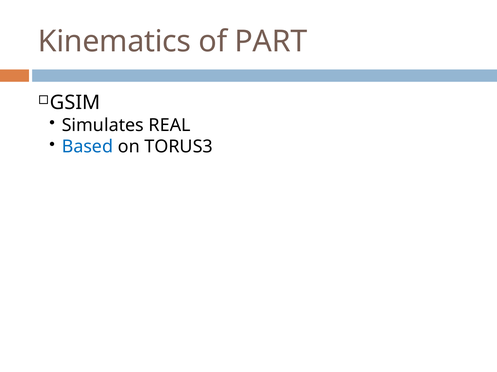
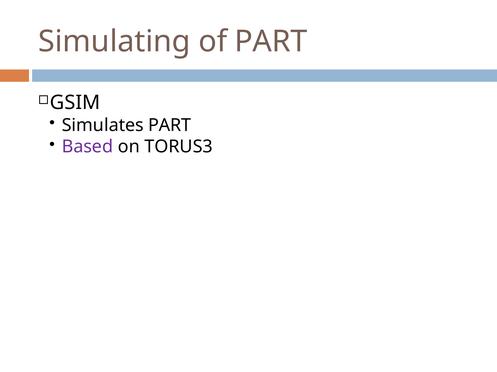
Kinematics: Kinematics -> Simulating (114, 41)
Simulates REAL: REAL -> PART (170, 125)
Based colour: blue -> purple (87, 147)
